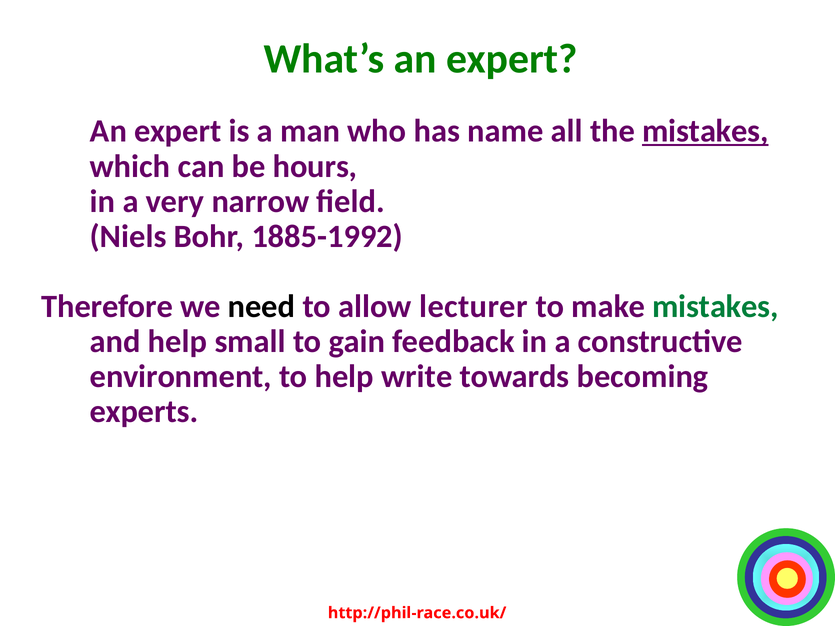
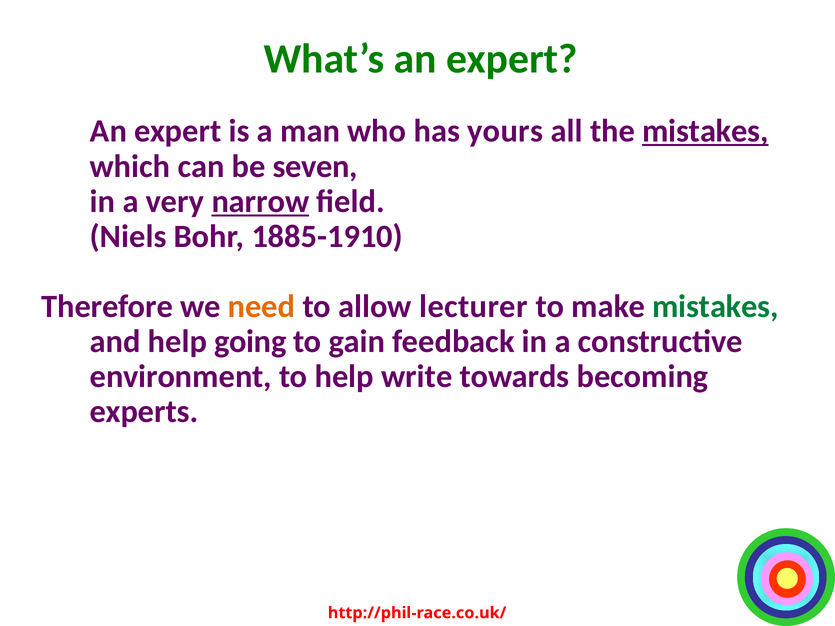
name: name -> yours (505, 131)
hours: hours -> seven (315, 166)
narrow underline: none -> present (260, 201)
1885-1992: 1885-1992 -> 1885-1910 (327, 237)
need colour: black -> orange (261, 307)
small: small -> going (250, 342)
